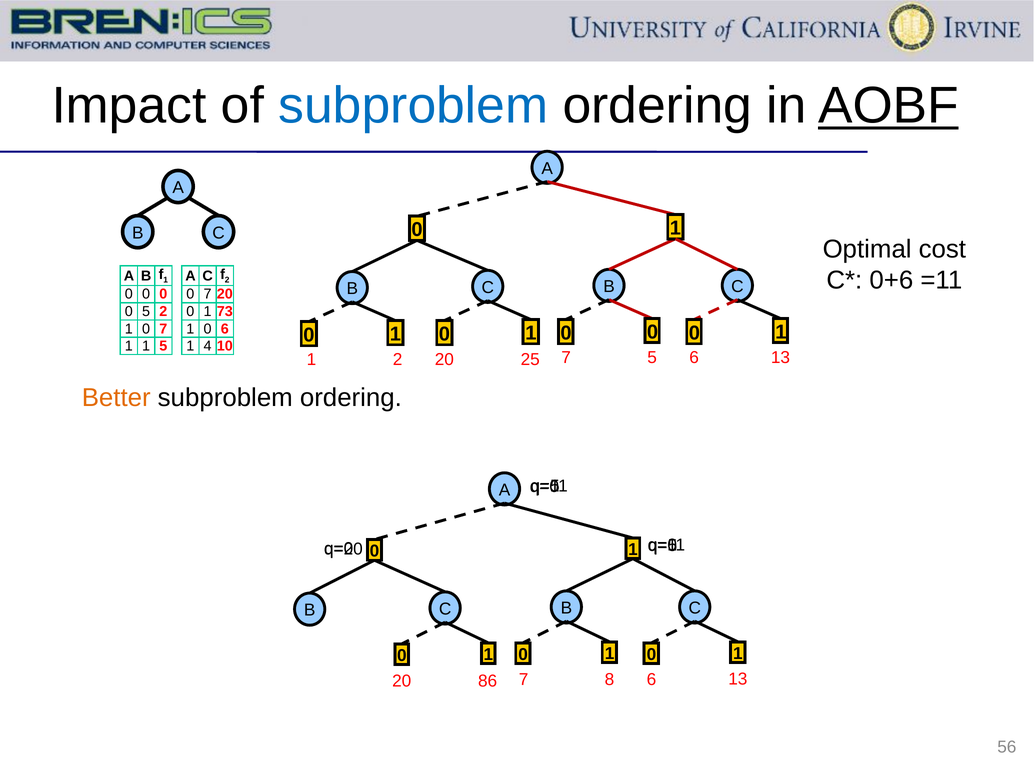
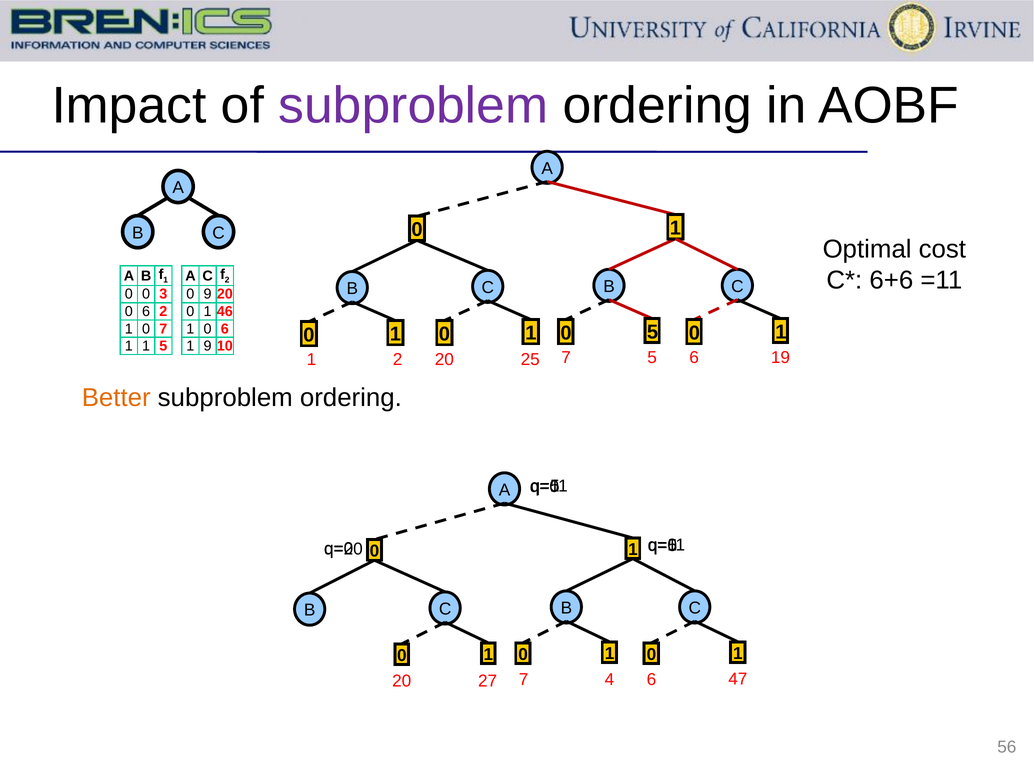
subproblem colour: blue -> purple (413, 106)
AOBF underline: present -> none (888, 106)
0+6: 0+6 -> 6+6 (891, 280)
0: 0 -> 3 (163, 294)
7: 7 -> 9 (208, 294)
5: 5 -> 6 (146, 312)
73: 73 -> 46 (225, 312)
0 1 0 0: 0 -> 5 (653, 332)
1 4: 4 -> 9 (208, 346)
5 6 13: 13 -> 19 (780, 358)
86: 86 -> 27 (488, 681)
8: 8 -> 4 (610, 680)
13: 13 -> 47 (738, 680)
